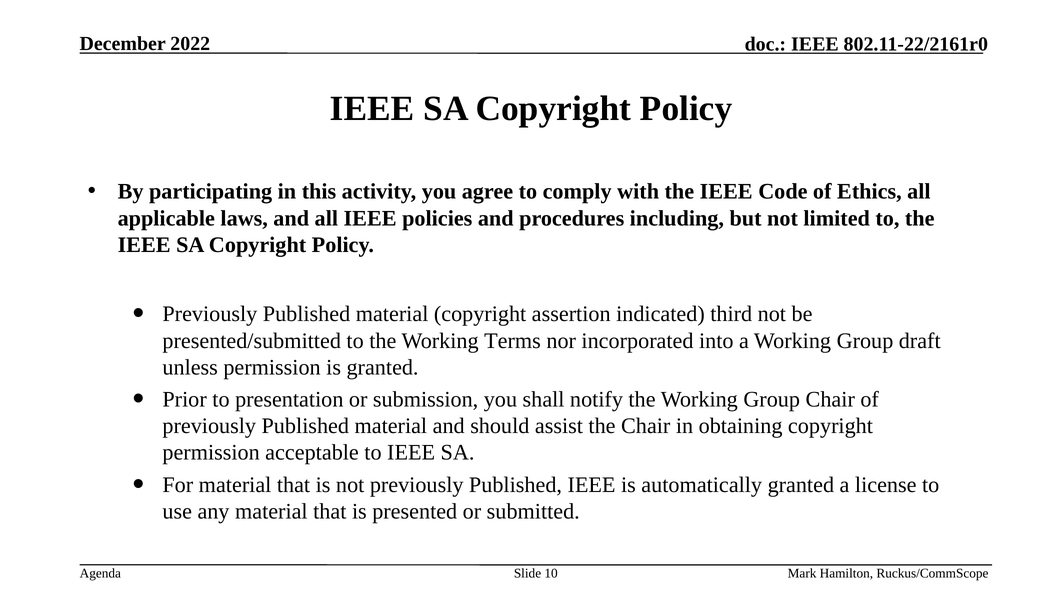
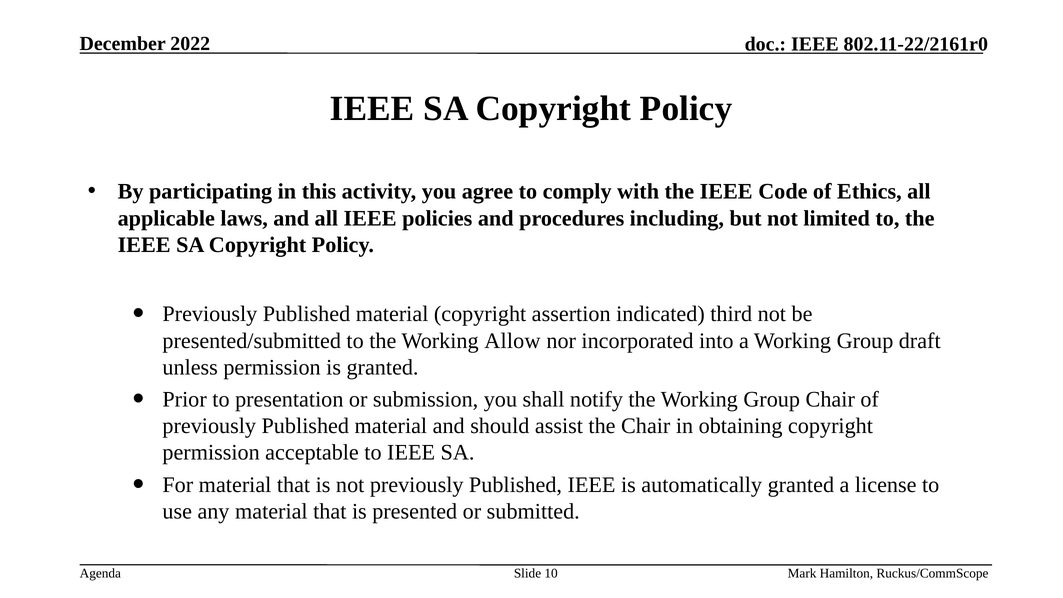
Terms: Terms -> Allow (512, 341)
